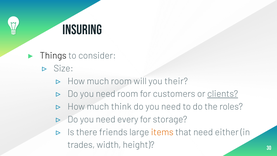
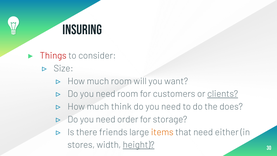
Things colour: black -> red (53, 56)
their: their -> want (176, 81)
roles: roles -> does (231, 107)
every: every -> order (128, 119)
trades: trades -> stores (81, 145)
height underline: none -> present (139, 145)
